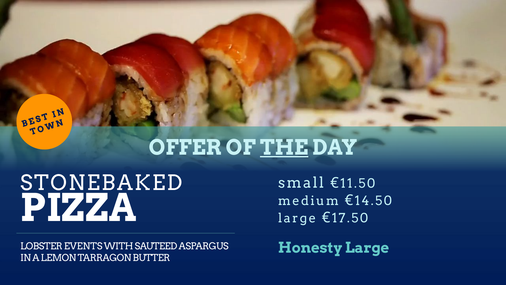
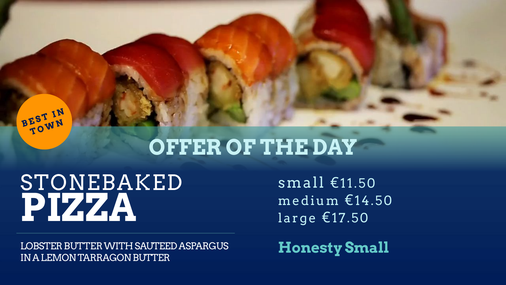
THE underline: present -> none (284, 148)
Honesty Large: Large -> Small (367, 248)
LOBSTER EVENTS: EVENTS -> BUTTER (83, 246)
